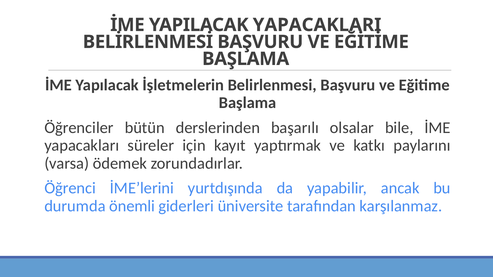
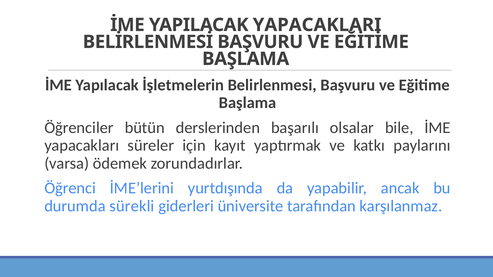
önemli: önemli -> sürekli (132, 206)
